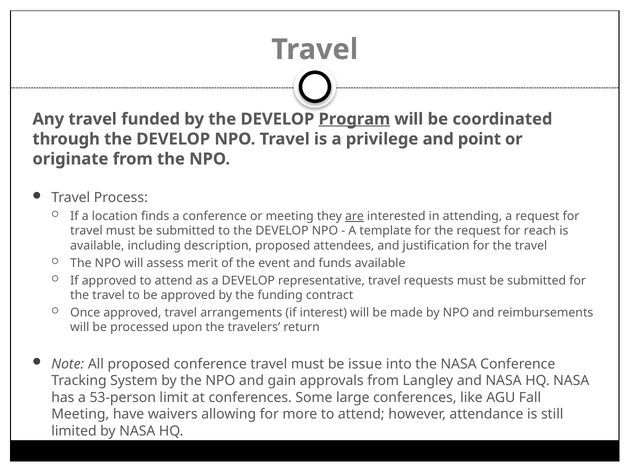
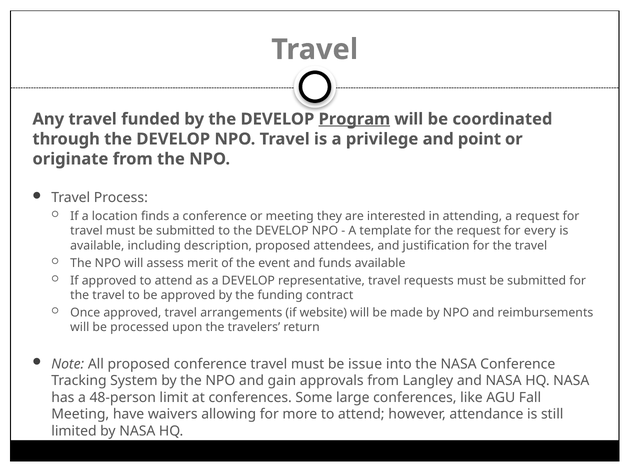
are underline: present -> none (354, 216)
reach: reach -> every (540, 231)
interest: interest -> website (323, 313)
53-person: 53-person -> 48-person (123, 398)
